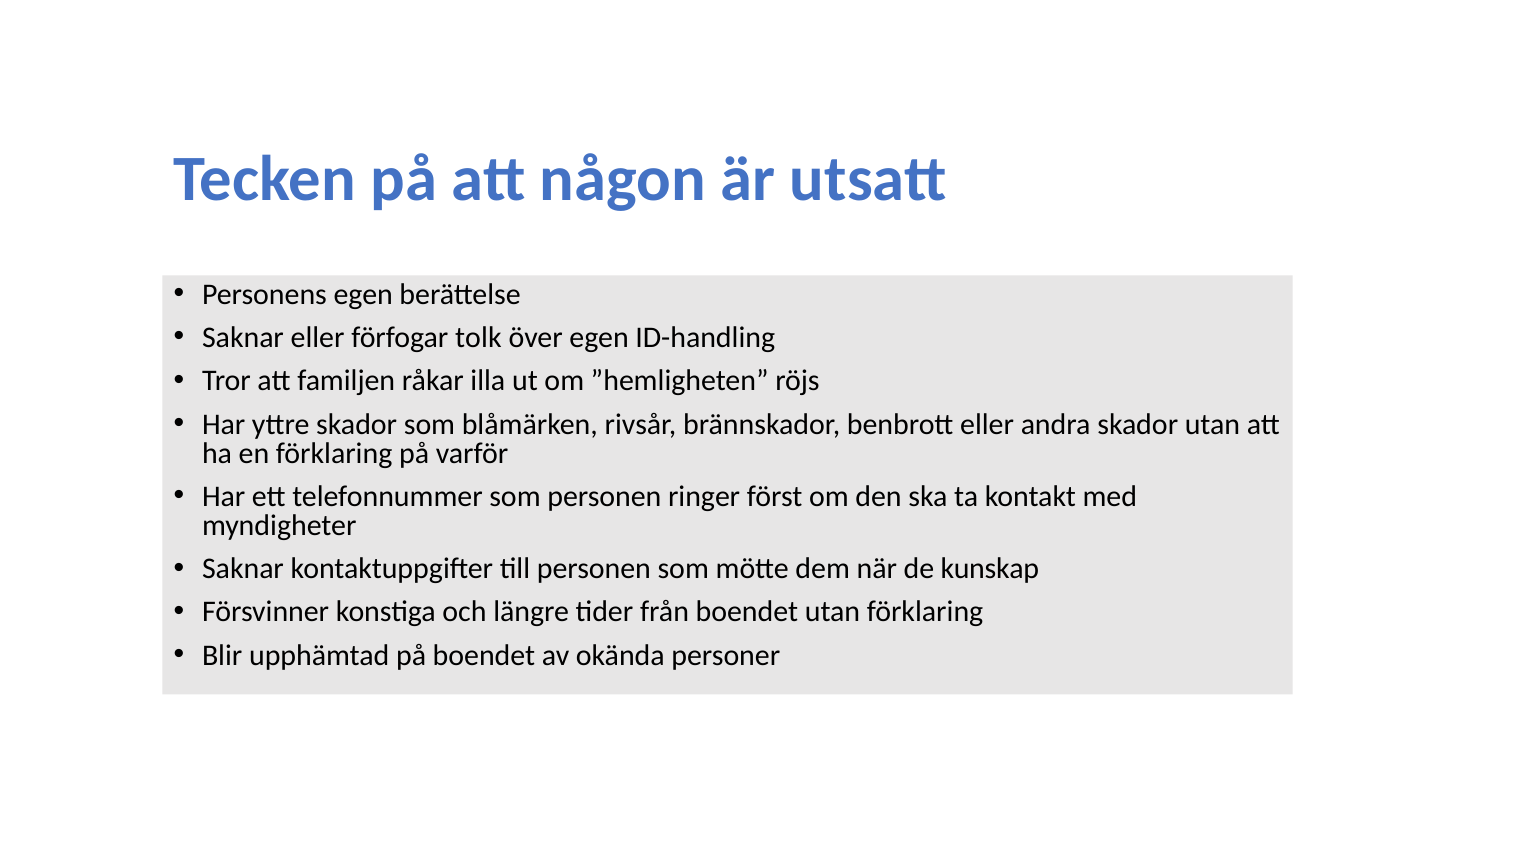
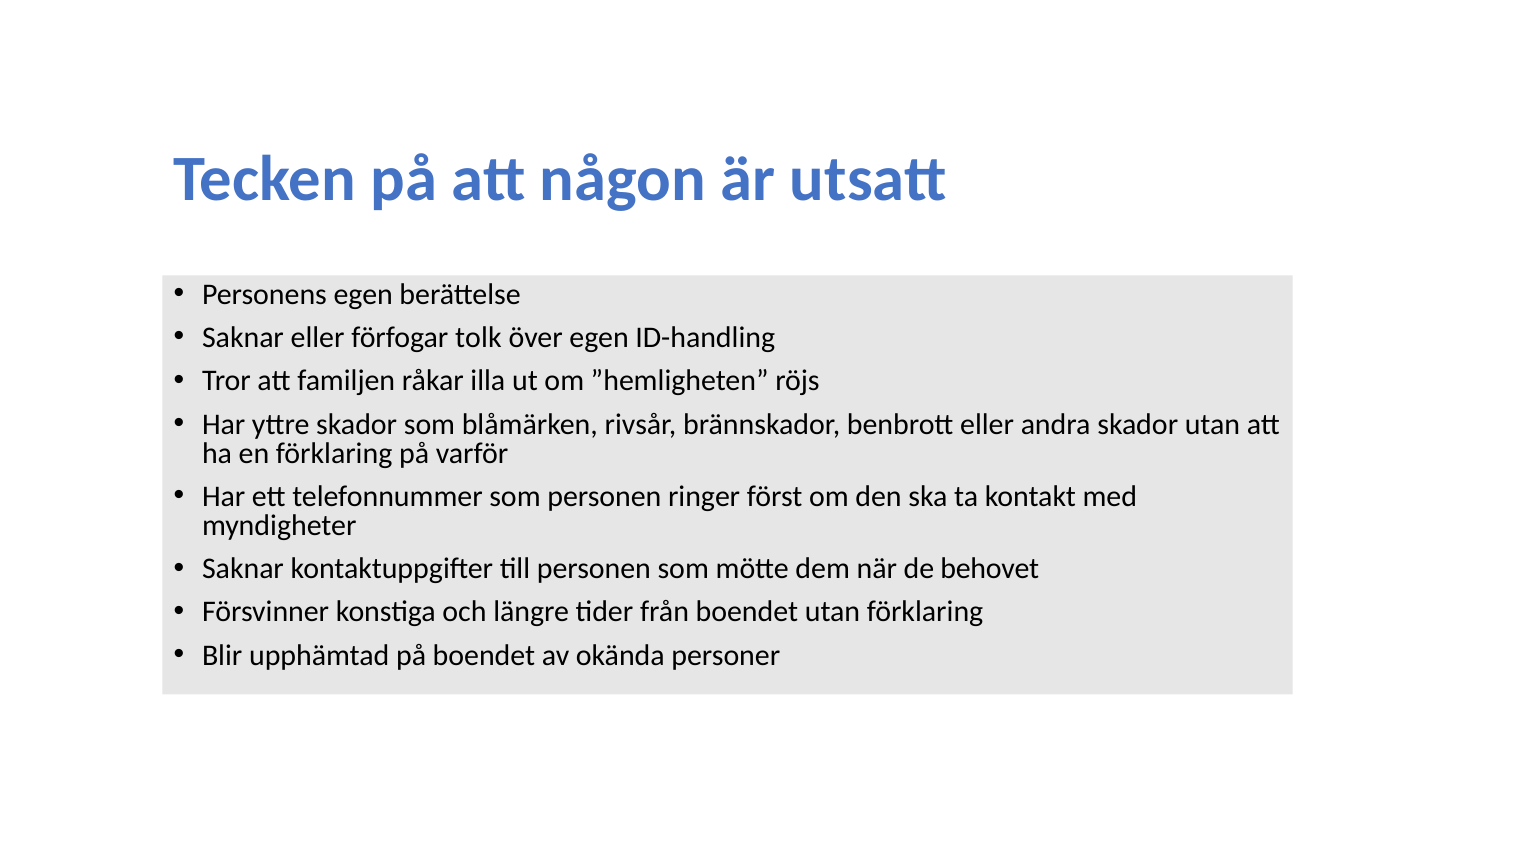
kunskap: kunskap -> behovet (990, 569)
